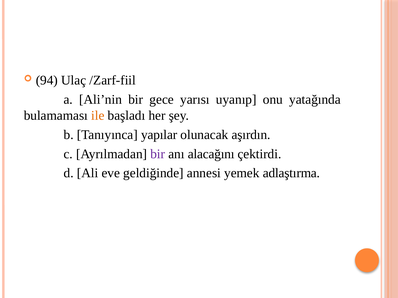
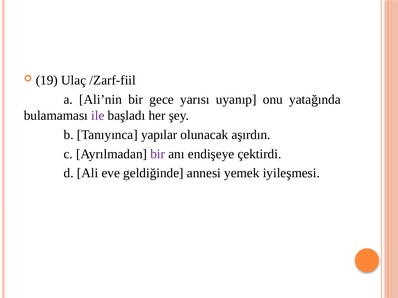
94: 94 -> 19 (47, 81)
ile colour: orange -> purple (98, 116)
alacağını: alacağını -> endişeye (211, 154)
adlaştırma: adlaştırma -> iyileşmesi (291, 173)
